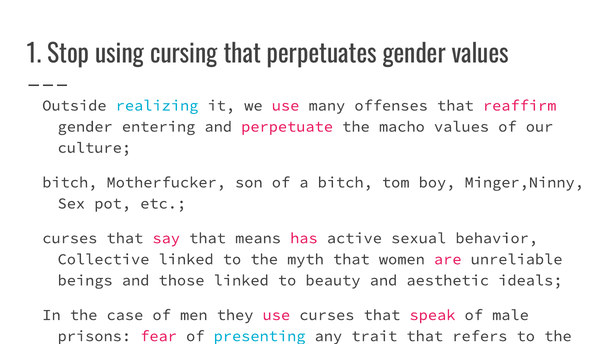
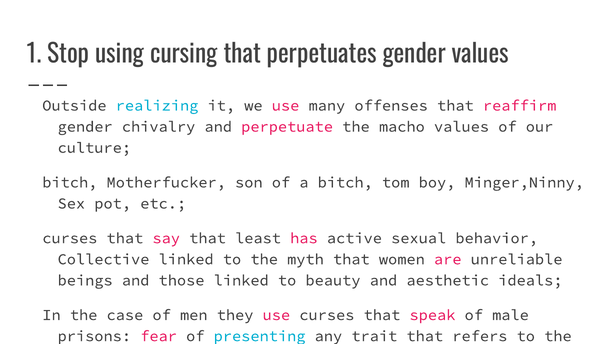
entering: entering -> chivalry (159, 127)
means: means -> least (258, 238)
